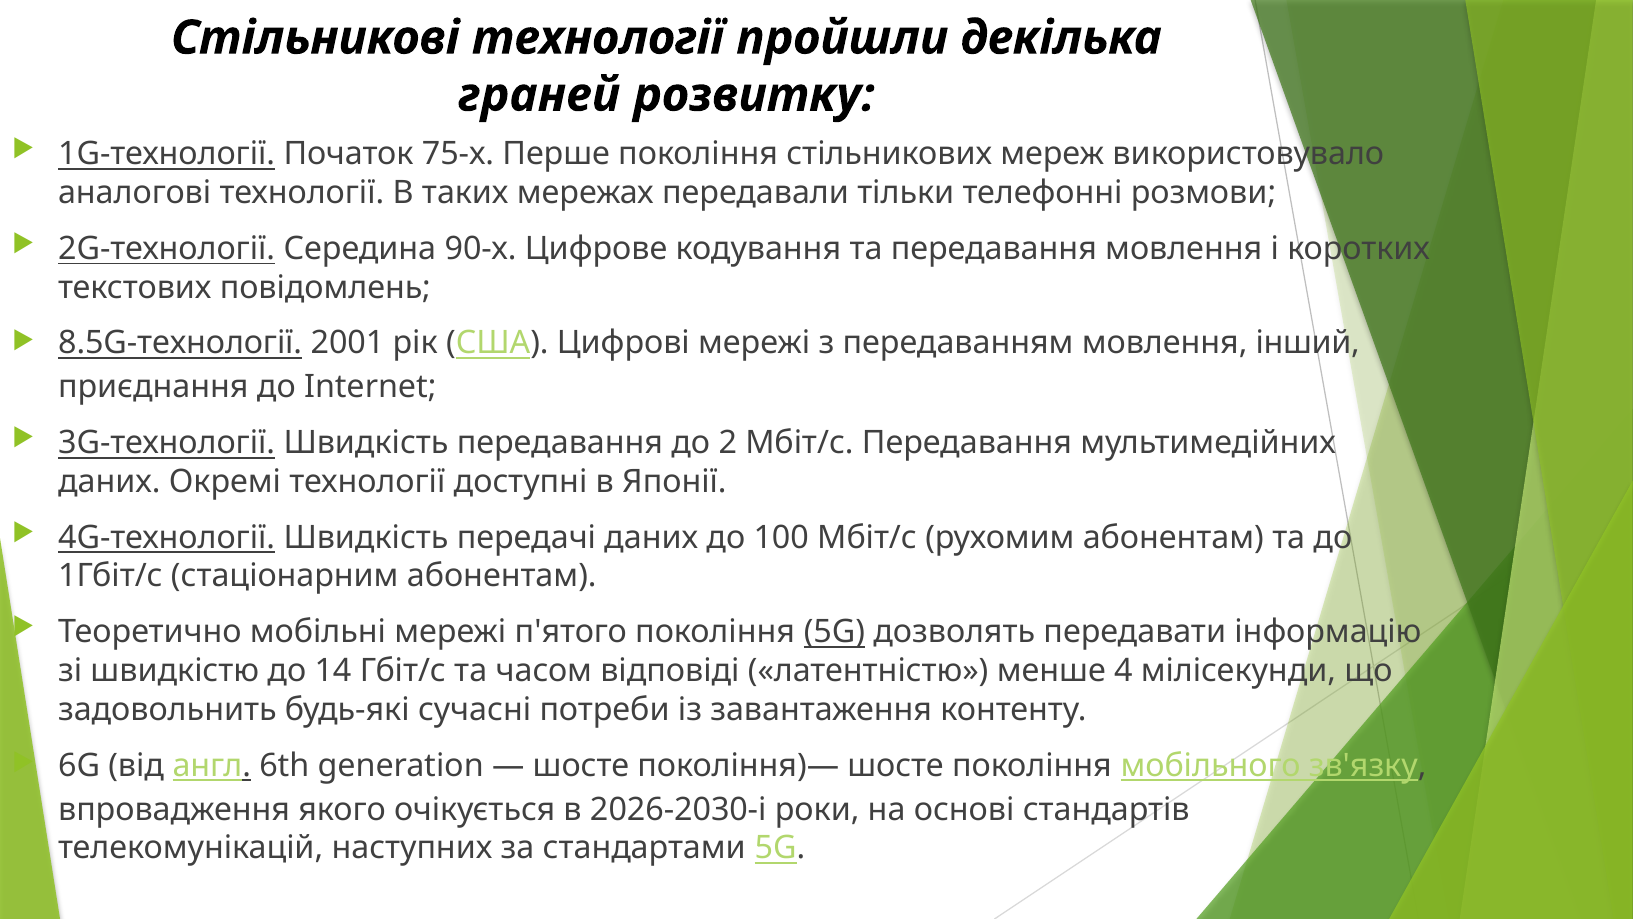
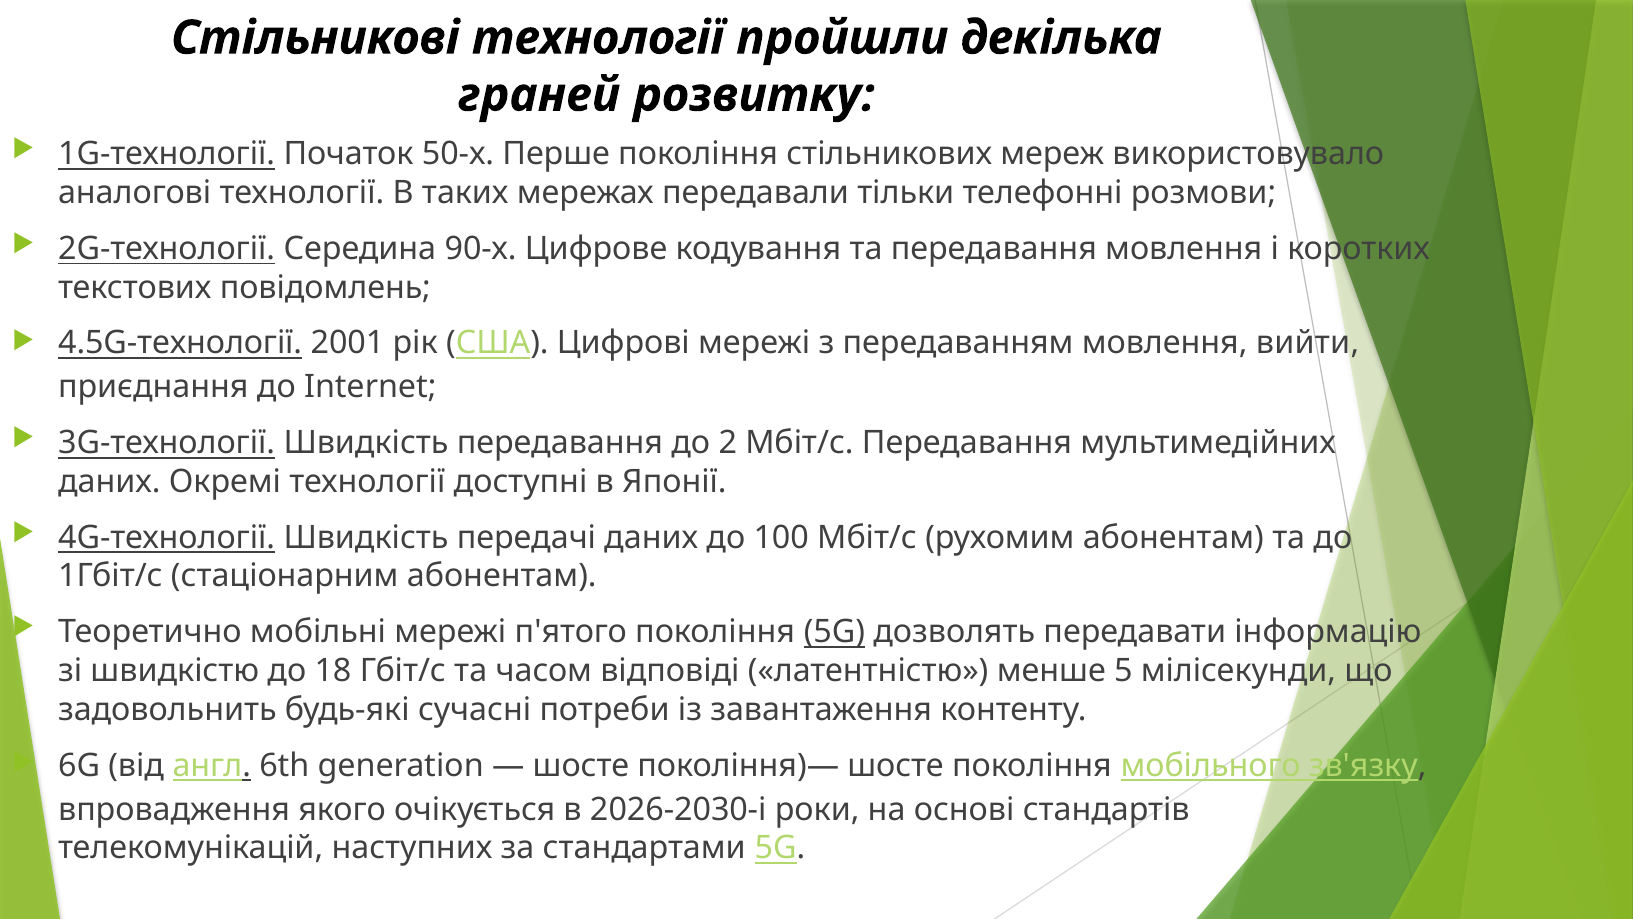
75-х: 75-х -> 50-х (458, 154)
8.5G-технології: 8.5G-технології -> 4.5G-технології (180, 343)
інший: інший -> вийти (1307, 343)
14: 14 -> 18 (333, 671)
4: 4 -> 5 (1123, 671)
